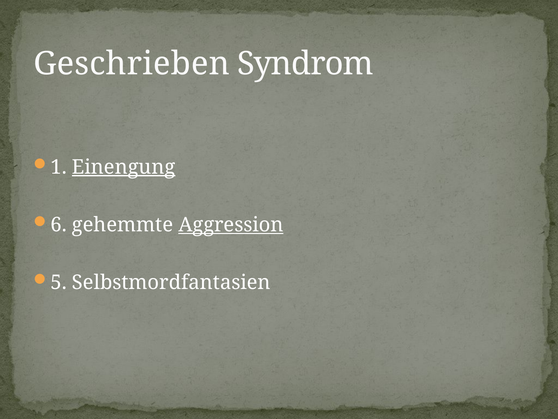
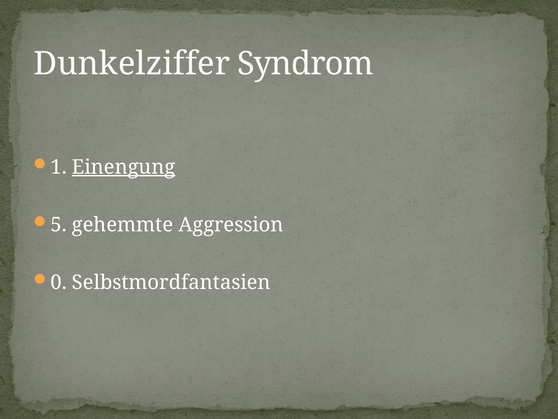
Geschrieben: Geschrieben -> Dunkelziffer (132, 64)
6: 6 -> 5 (59, 225)
Aggression underline: present -> none (231, 225)
5: 5 -> 0 (59, 282)
